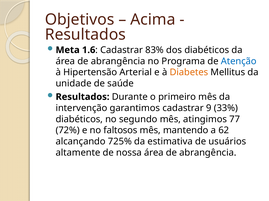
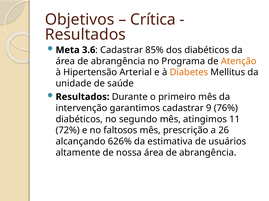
Acima: Acima -> Crítica (153, 20)
1.6: 1.6 -> 3.6 (89, 50)
83%: 83% -> 85% (155, 50)
Atenção colour: blue -> orange (239, 61)
33%: 33% -> 76% (226, 108)
77: 77 -> 11 (235, 120)
mantendo: mantendo -> prescrição (186, 131)
62: 62 -> 26 (224, 131)
725%: 725% -> 626% (120, 142)
